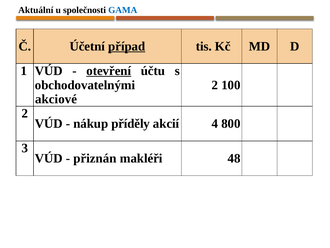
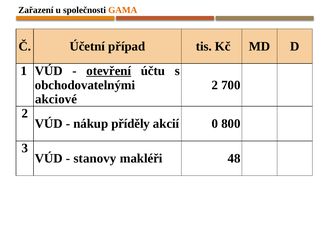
Aktuální: Aktuální -> Zařazení (36, 10)
GAMA colour: blue -> orange (123, 10)
případ underline: present -> none (127, 46)
100: 100 -> 700 (231, 85)
4: 4 -> 0 (215, 123)
přiznán: přiznán -> stanovy (95, 158)
